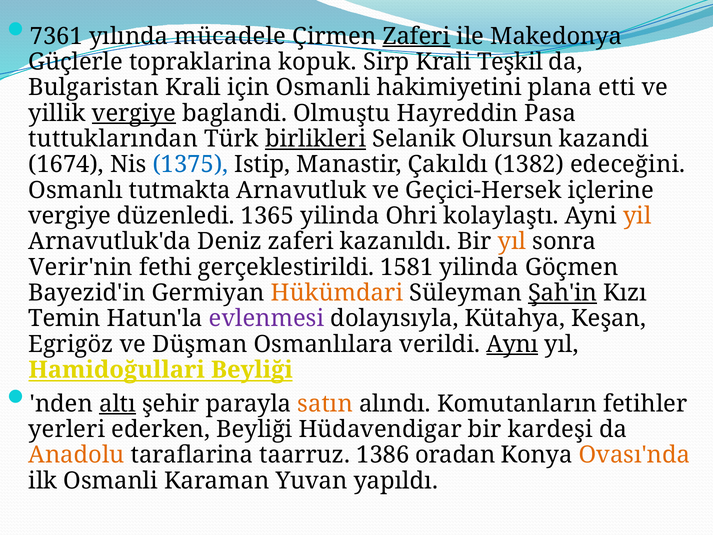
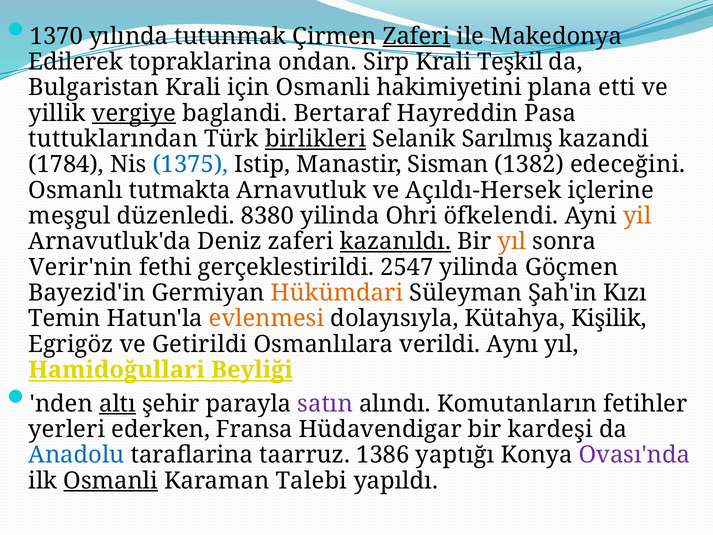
7361: 7361 -> 1370 (56, 36)
mücadele: mücadele -> tutunmak (230, 36)
Güçlerle: Güçlerle -> Edilerek (76, 62)
kopuk: kopuk -> ondan (318, 62)
Olmuştu: Olmuştu -> Bertaraf (342, 113)
Olursun: Olursun -> Sarılmış (507, 139)
1674: 1674 -> 1784 (66, 164)
Çakıldı: Çakıldı -> Sisman (448, 164)
Geçici-Hersek: Geçici-Hersek -> Açıldı-Hersek (483, 190)
vergiye: vergiye -> meşgul (69, 216)
1365: 1365 -> 8380 (267, 216)
kolaylaştı: kolaylaştı -> öfkelendi (501, 216)
kazanıldı underline: none -> present (395, 241)
1581: 1581 -> 2547 (407, 267)
Şah'in underline: present -> none (563, 293)
evlenmesi colour: purple -> orange (267, 318)
Keşan: Keşan -> Kişilik (609, 318)
Düşman: Düşman -> Getirildi (200, 344)
Aynı underline: present -> none (512, 344)
satın colour: orange -> purple (325, 403)
ederken Beyliği: Beyliği -> Fransa (254, 429)
Anadolu colour: orange -> blue (76, 455)
oradan: oradan -> yaptığı (455, 455)
Ovası'nda colour: orange -> purple (634, 455)
Osmanli underline: none -> present (111, 480)
Yuvan: Yuvan -> Talebi (311, 480)
